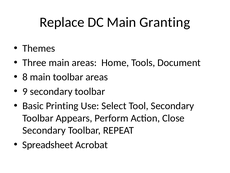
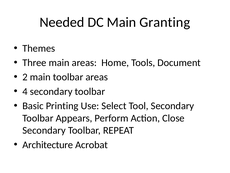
Replace: Replace -> Needed (62, 22)
8: 8 -> 2 (25, 77)
9: 9 -> 4 (25, 91)
Spreadsheet: Spreadsheet -> Architecture (48, 144)
